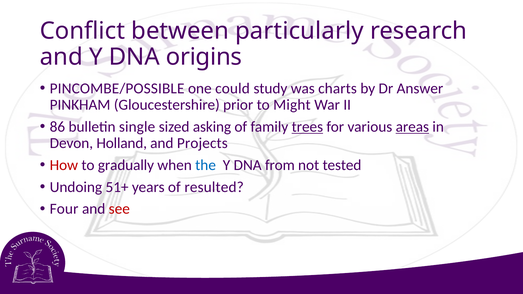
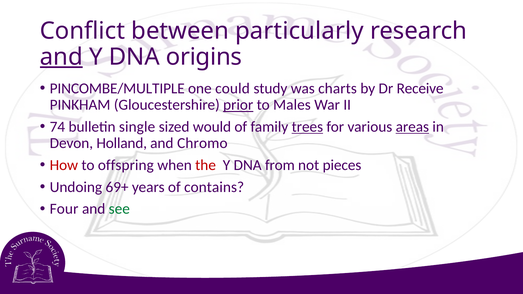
and underline: none -> present (61, 57)
PINCOMBE/POSSIBLE: PINCOMBE/POSSIBLE -> PINCOMBE/MULTIPLE (117, 88)
Answer: Answer -> Receive (420, 88)
prior underline: none -> present (238, 105)
Might: Might -> Males (292, 105)
86: 86 -> 74 (57, 127)
asking: asking -> would (212, 127)
Projects: Projects -> Chromo (202, 143)
gradually: gradually -> offspring (126, 165)
the colour: blue -> red (206, 165)
tested: tested -> pieces (342, 165)
51+: 51+ -> 69+ (117, 187)
resulted: resulted -> contains (214, 187)
see colour: red -> green (119, 209)
